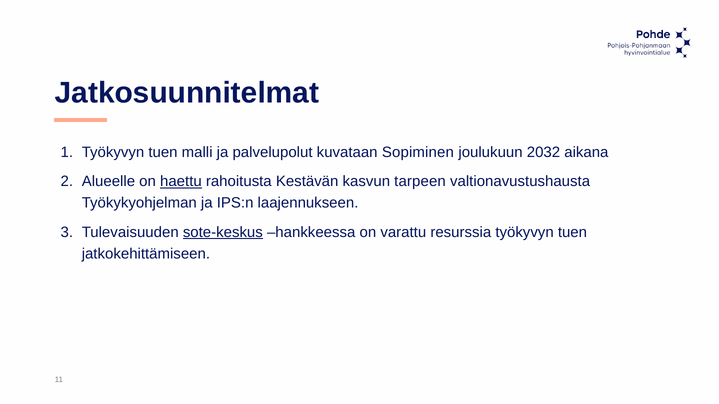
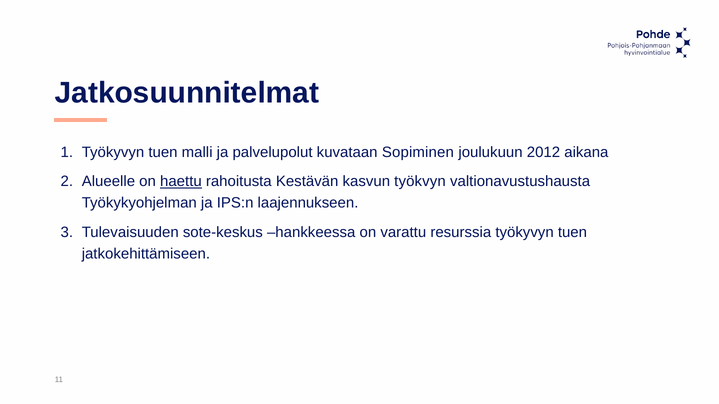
2032: 2032 -> 2012 (543, 153)
tarpeen: tarpeen -> työkvyn (420, 182)
sote-keskus underline: present -> none (223, 232)
